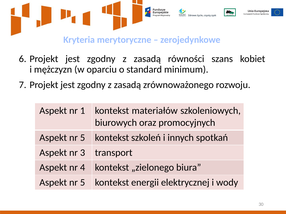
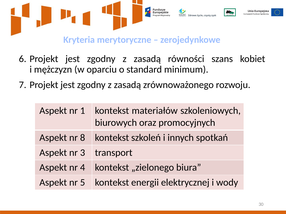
5: 5 -> 8 (83, 138)
